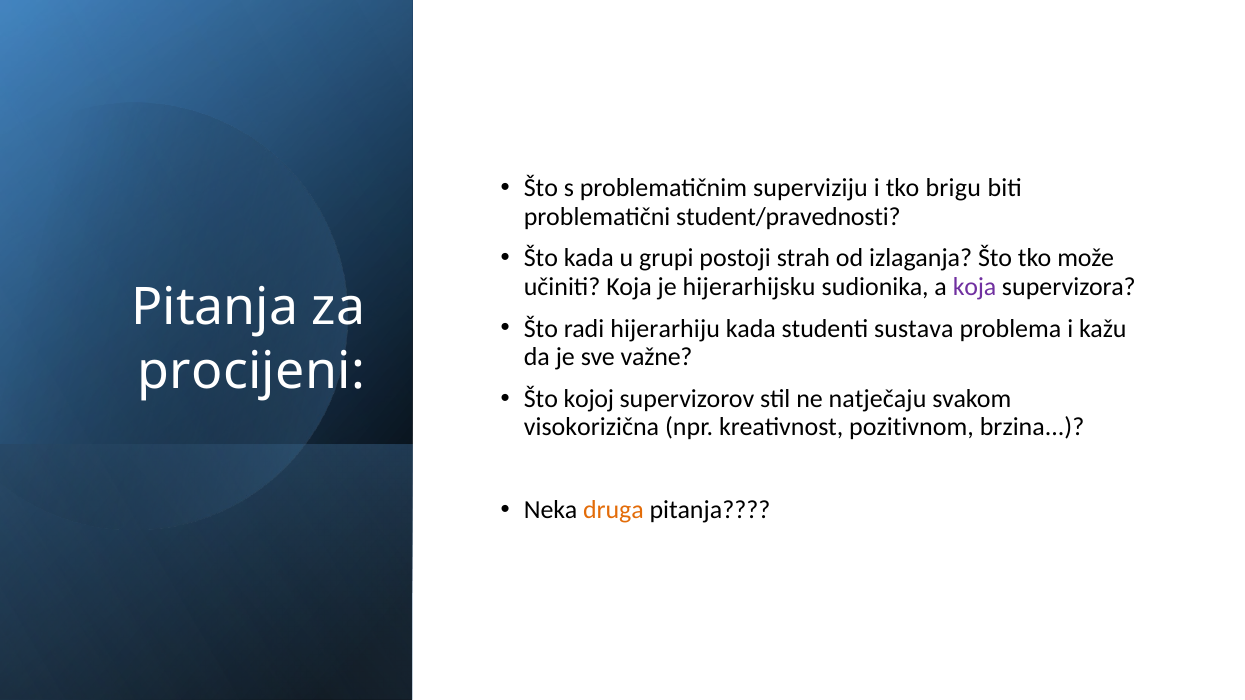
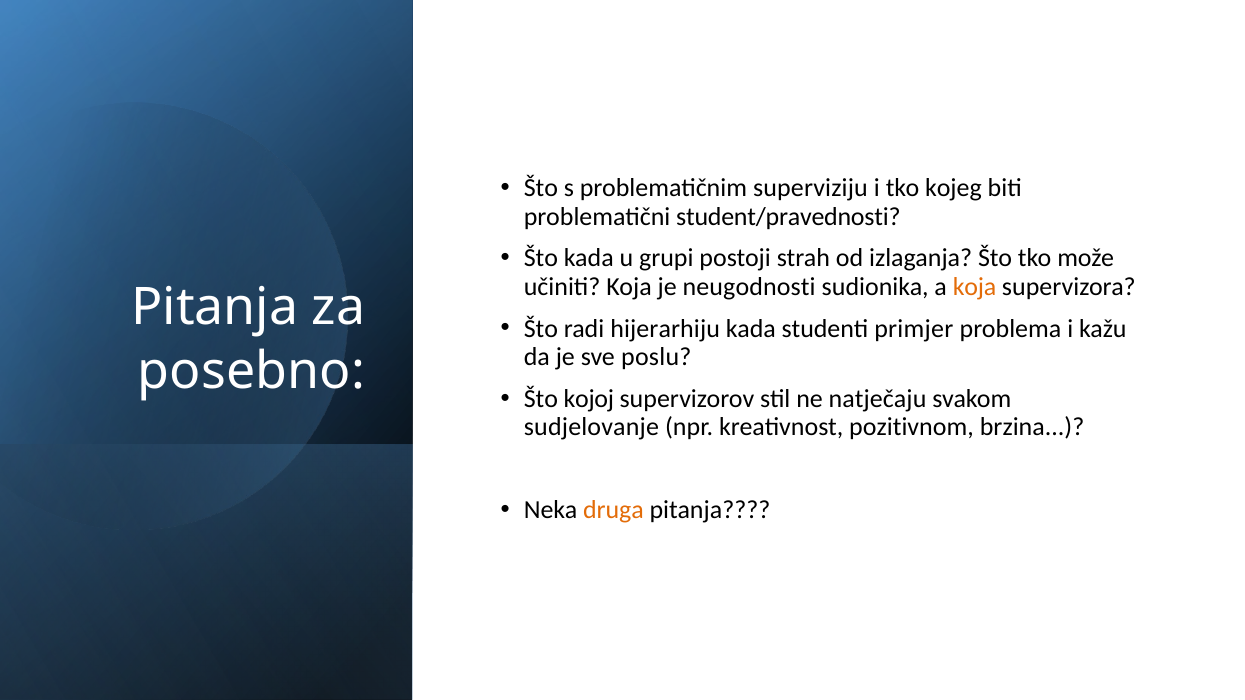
brigu: brigu -> kojeg (953, 188)
hijerarhijsku: hijerarhijsku -> neugodnosti (749, 287)
koja colour: purple -> orange (975, 287)
sustava: sustava -> primjer (914, 329)
važne: važne -> poslu (656, 357)
procijeni: procijeni -> posebno (251, 371)
visokorizična: visokorizična -> sudjelovanje (591, 427)
